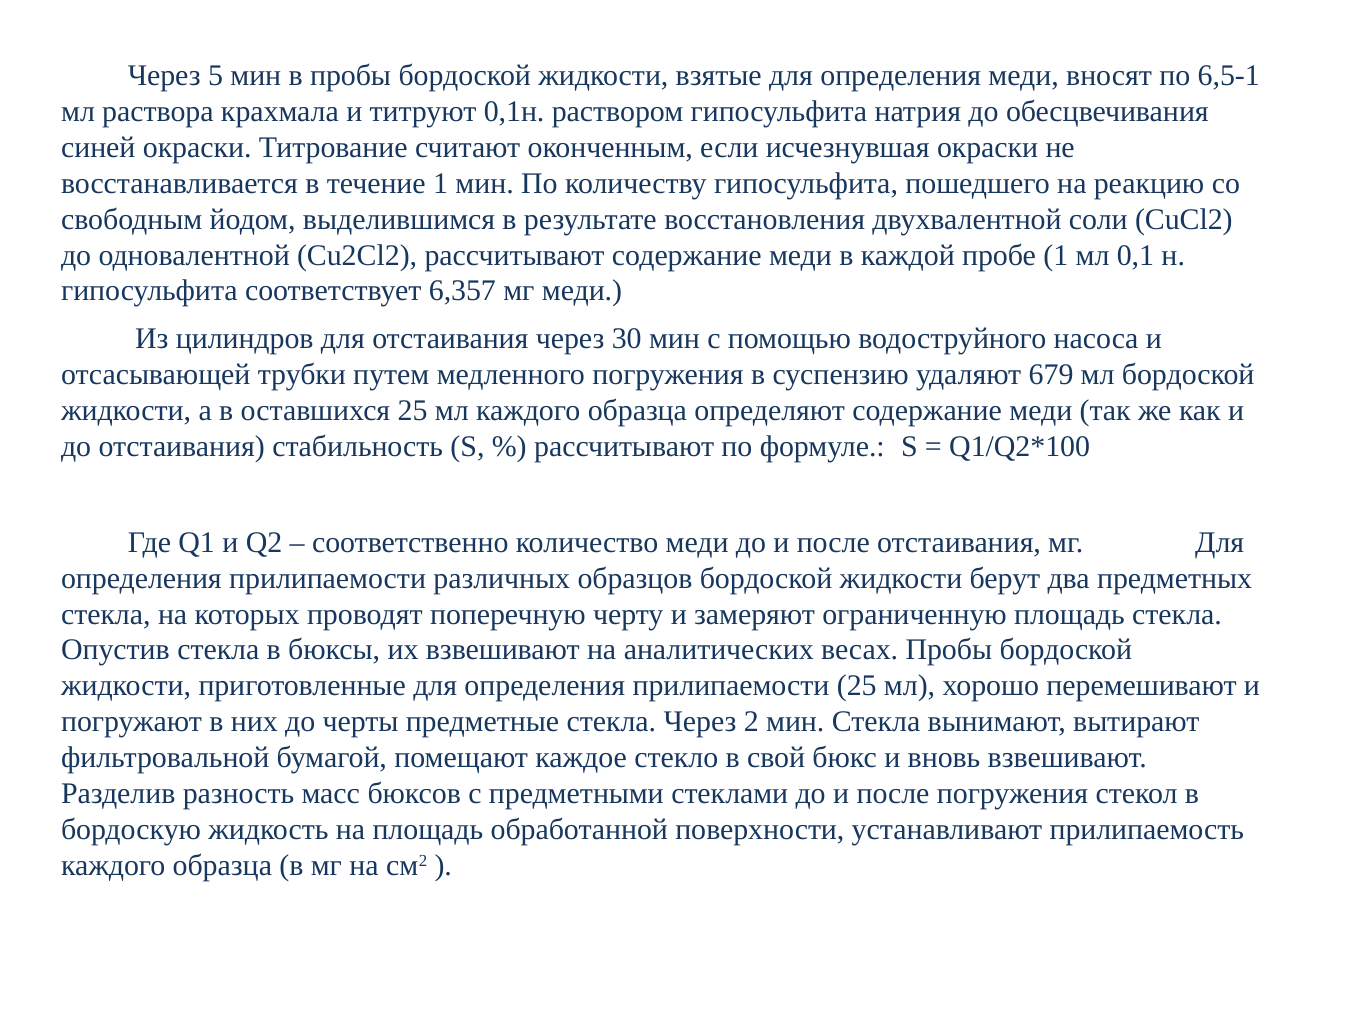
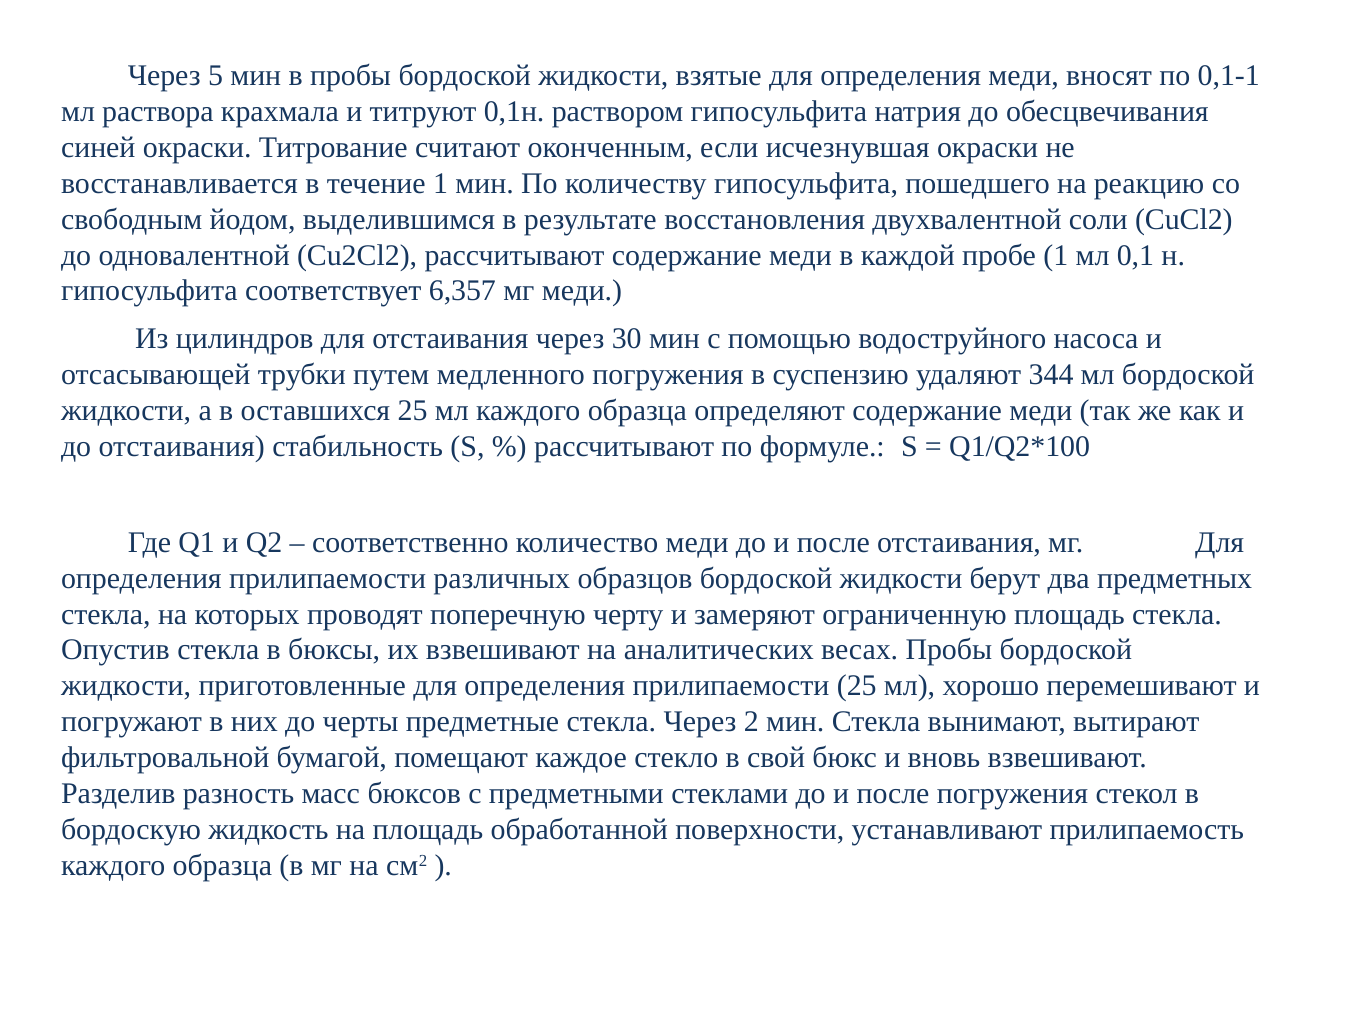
6,5-1: 6,5-1 -> 0,1-1 (1229, 76)
679: 679 -> 344 (1051, 375)
